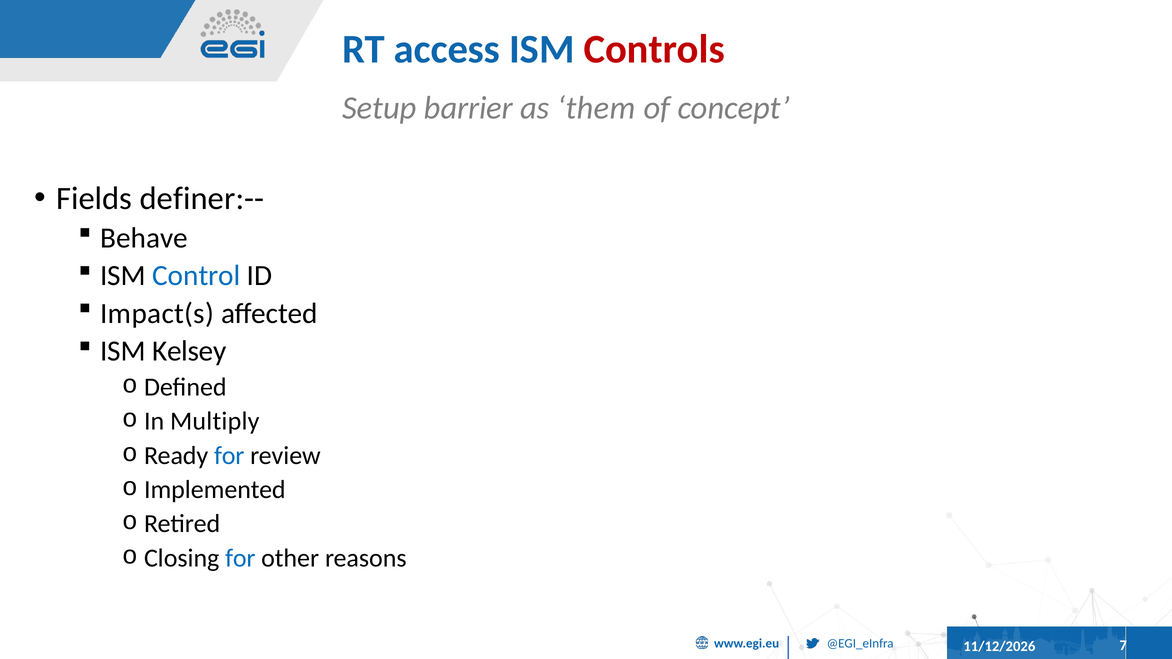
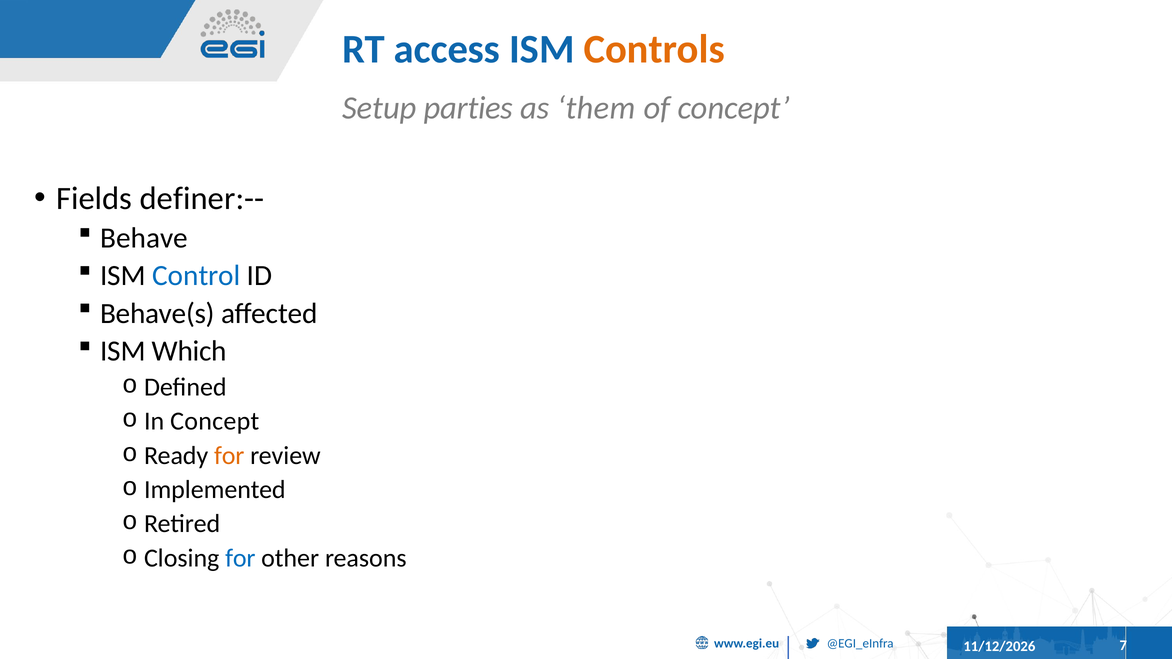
Controls colour: red -> orange (654, 49)
barrier: barrier -> parties (469, 108)
Impact(s: Impact(s -> Behave(s (157, 314)
Kelsey: Kelsey -> Which (189, 351)
Multiply: Multiply -> Concept (215, 422)
for colour: blue -> orange (229, 456)
